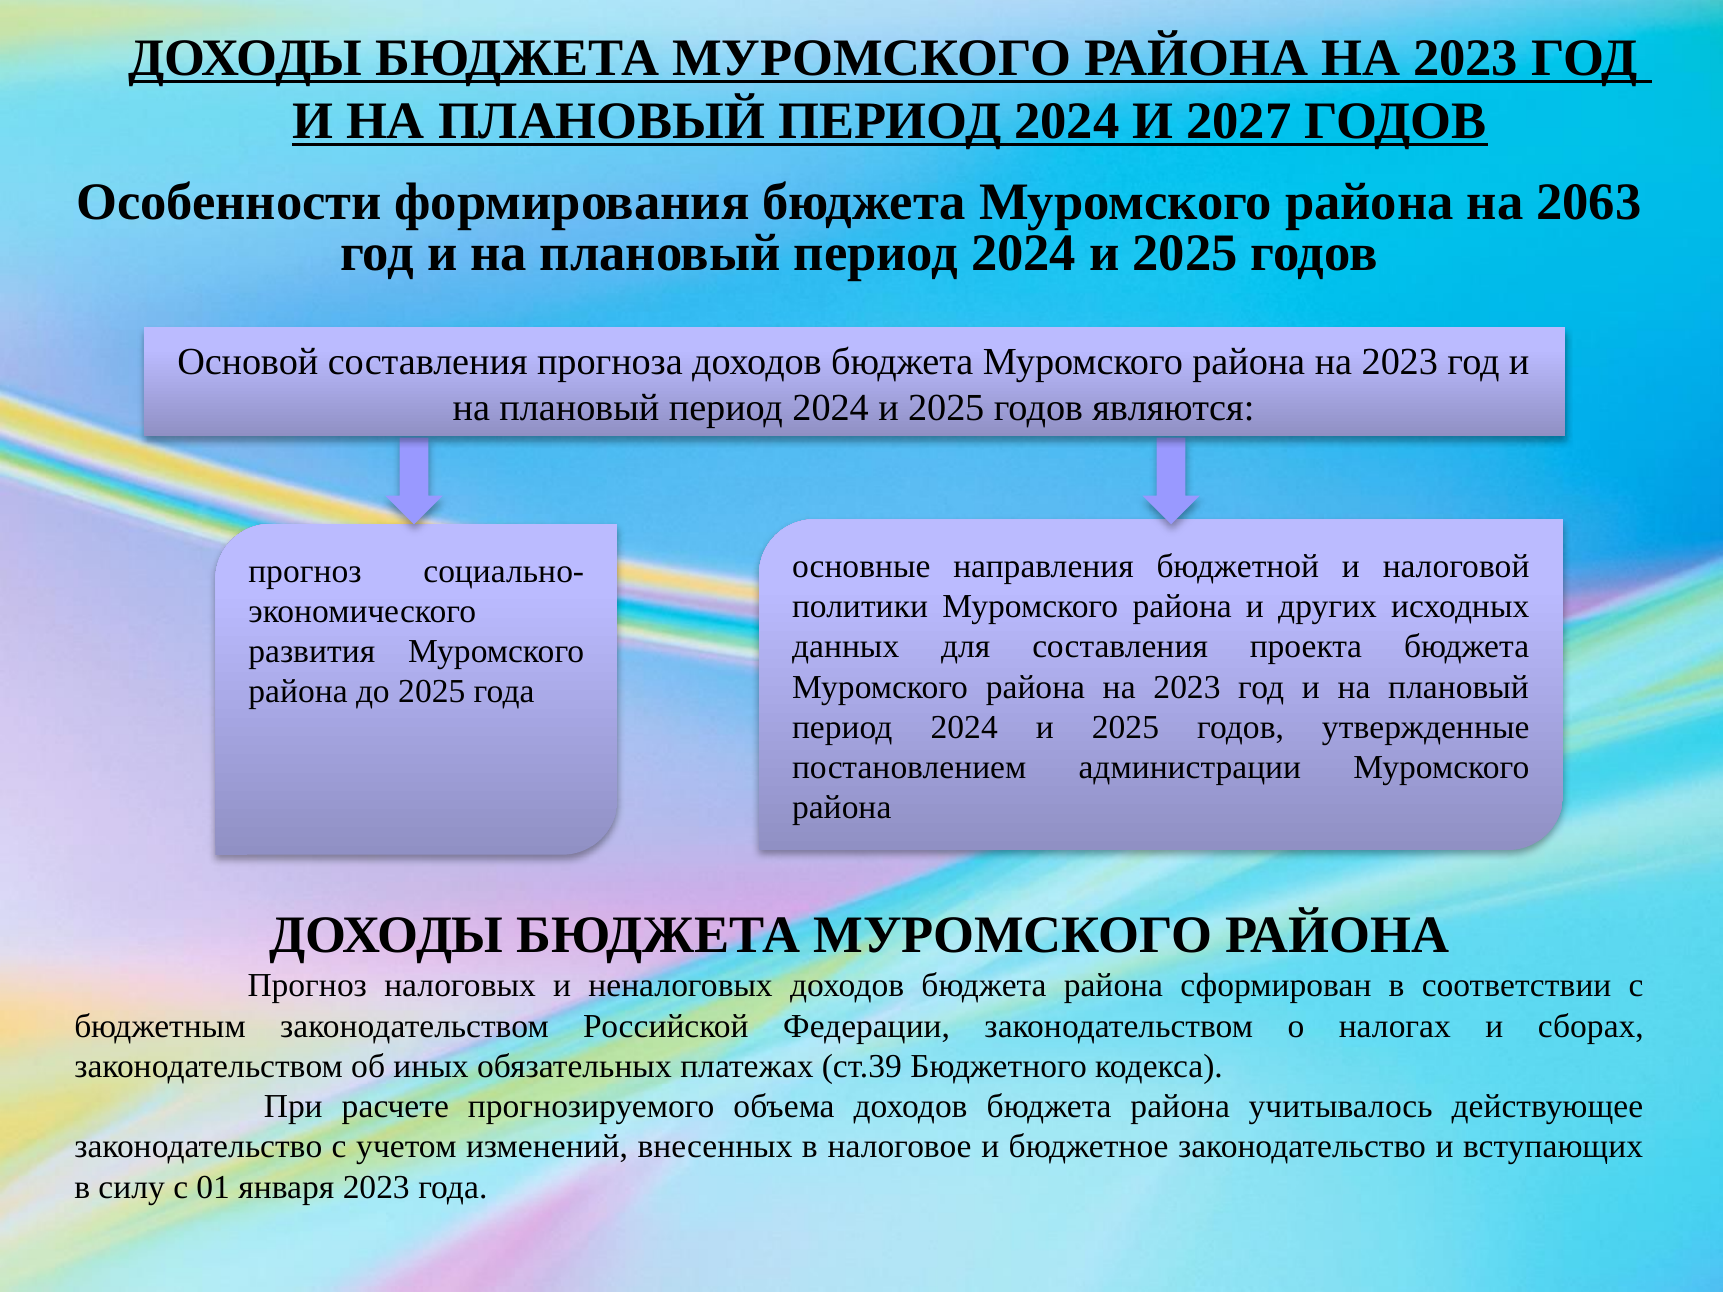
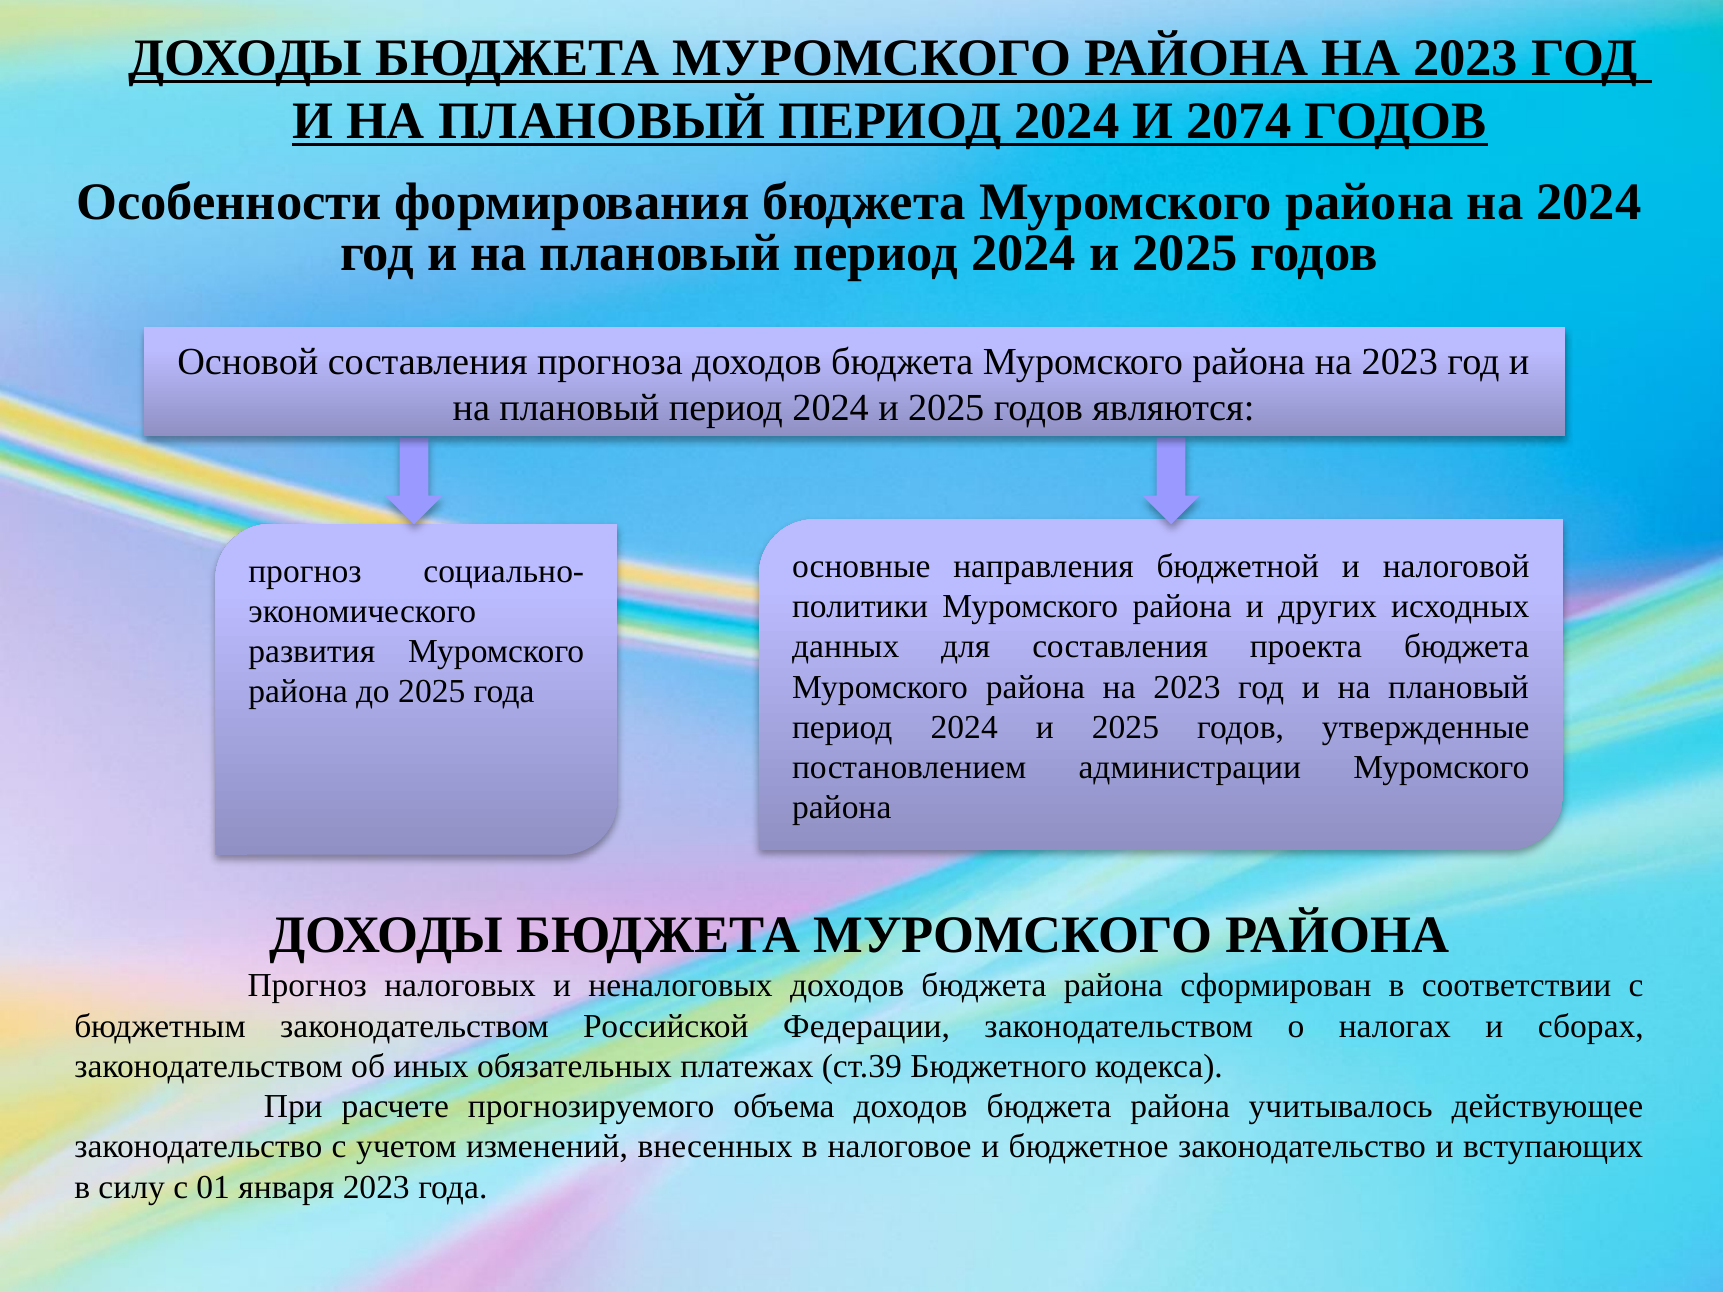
2027: 2027 -> 2074 (1239, 121)
на 2063: 2063 -> 2024 (1589, 203)
